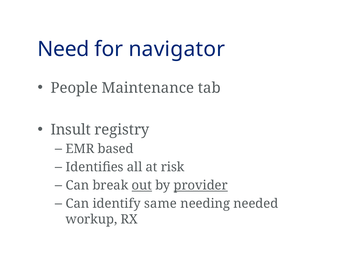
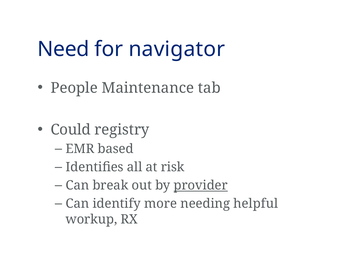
Insult: Insult -> Could (71, 130)
out underline: present -> none (142, 185)
same: same -> more (161, 204)
needed: needed -> helpful (256, 204)
